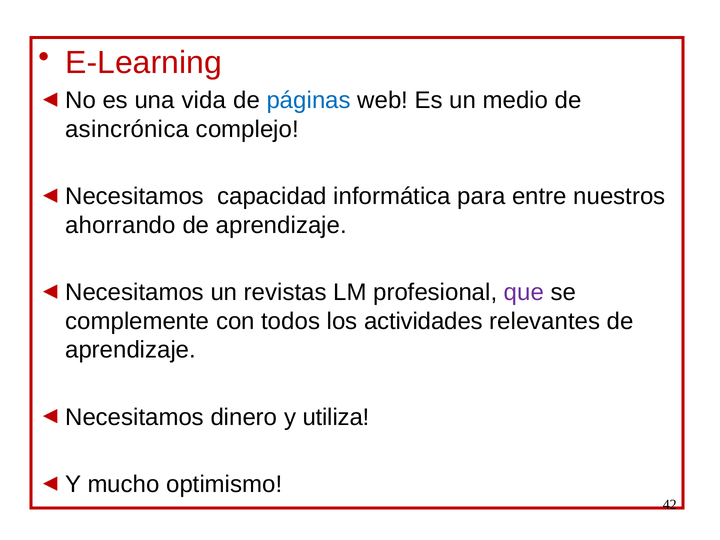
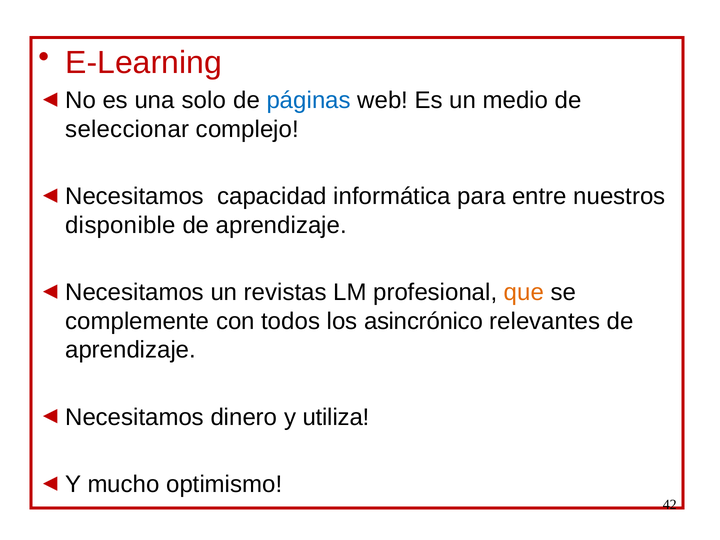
vida: vida -> solo (204, 100)
asincrónica: asincrónica -> seleccionar (127, 129)
ahorrando: ahorrando -> disponible (121, 225)
que colour: purple -> orange (524, 292)
actividades: actividades -> asincrónico (424, 321)
